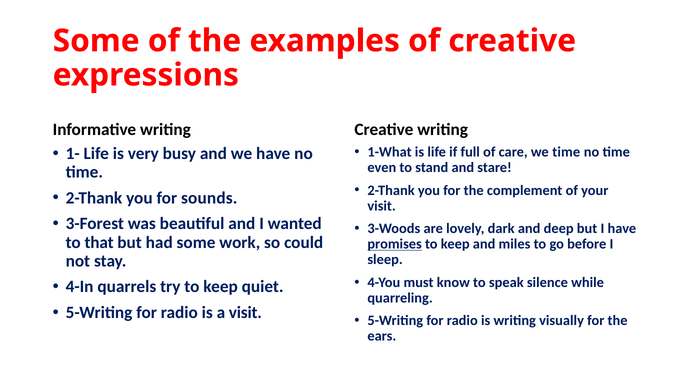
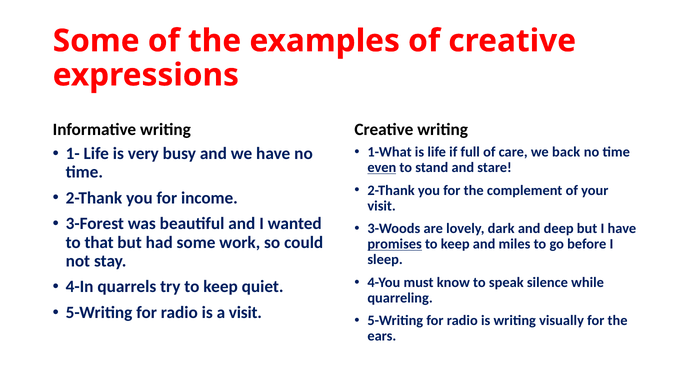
we time: time -> back (566, 152)
even underline: none -> present (382, 168)
sounds: sounds -> income (209, 198)
